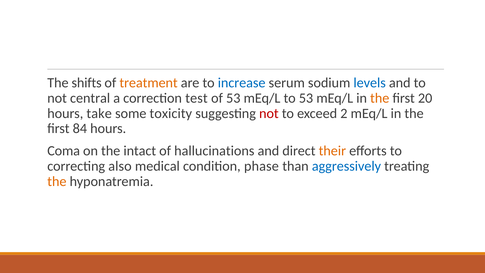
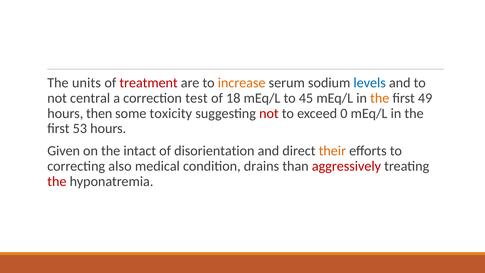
shifts: shifts -> units (86, 83)
treatment colour: orange -> red (149, 83)
increase colour: blue -> orange (242, 83)
of 53: 53 -> 18 (233, 98)
to 53: 53 -> 45 (306, 98)
20: 20 -> 49 (425, 98)
take: take -> then (99, 113)
2: 2 -> 0 (344, 113)
84: 84 -> 53 (80, 129)
Coma: Coma -> Given (64, 151)
hallucinations: hallucinations -> disorientation (214, 151)
phase: phase -> drains (261, 166)
aggressively colour: blue -> red (346, 166)
the colour: orange -> red (57, 181)
